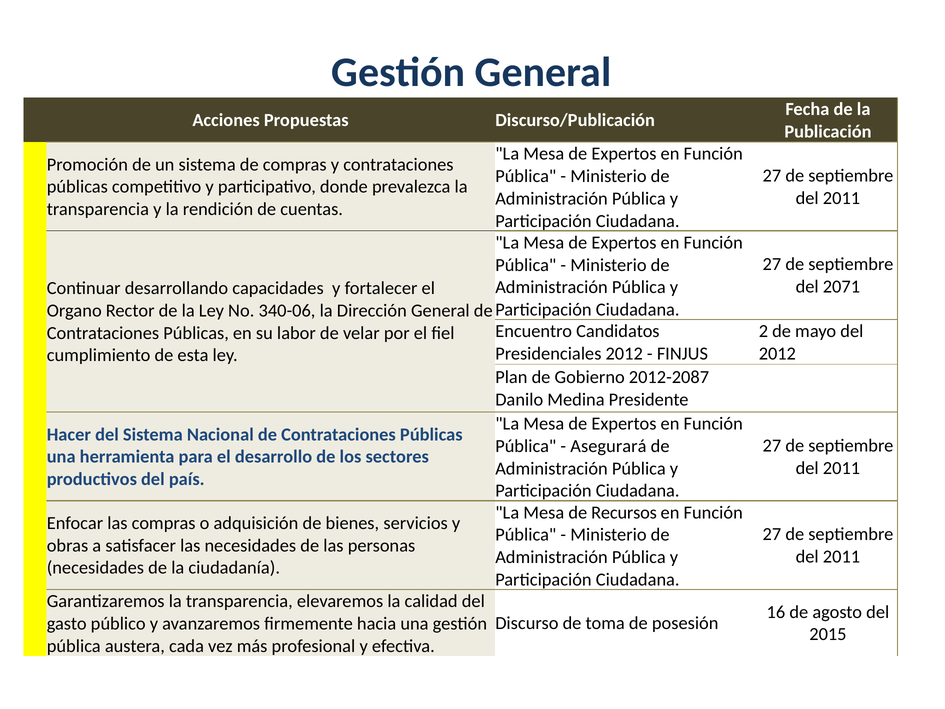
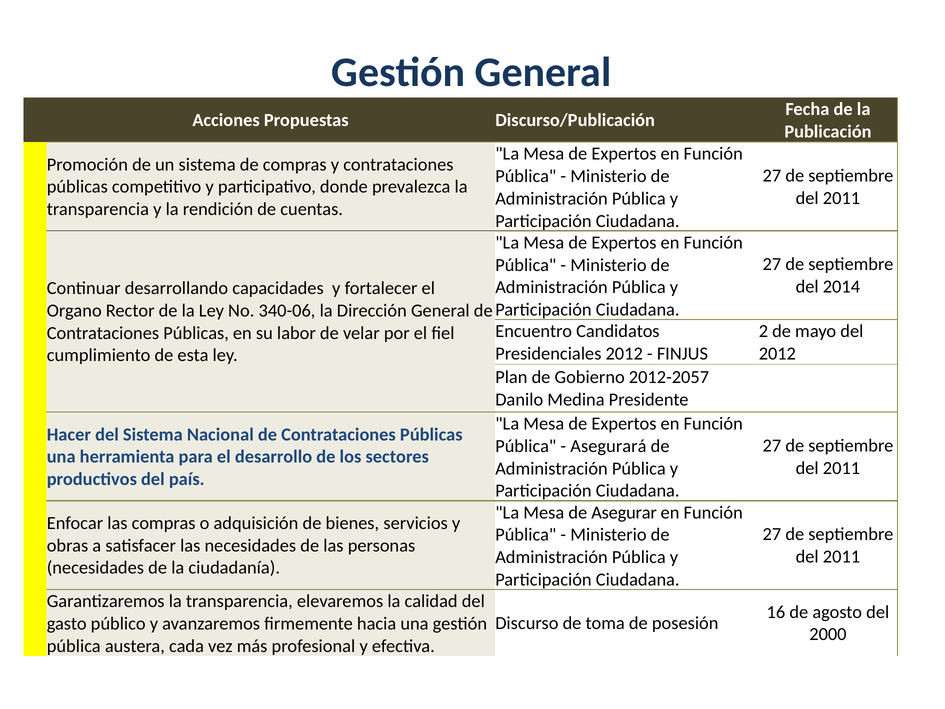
2071: 2071 -> 2014 (841, 287)
2012-2087: 2012-2087 -> 2012-2057 (669, 377)
Recursos: Recursos -> Asegurar (624, 512)
2015: 2015 -> 2000 (828, 634)
